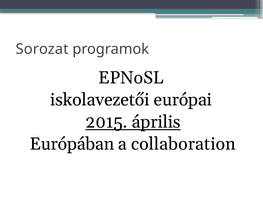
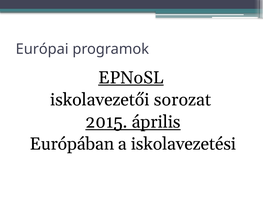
Sorozat: Sorozat -> Európai (42, 49)
EPNoSL underline: none -> present (131, 78)
európai: európai -> sorozat (183, 100)
collaboration: collaboration -> iskolavezetési (184, 144)
